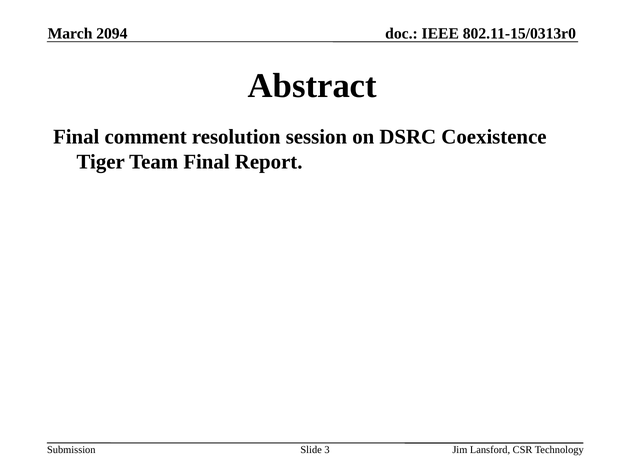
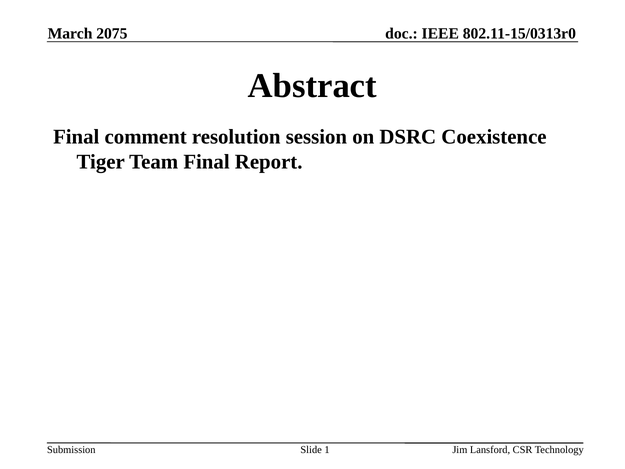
2094: 2094 -> 2075 (112, 33)
3: 3 -> 1 (327, 450)
